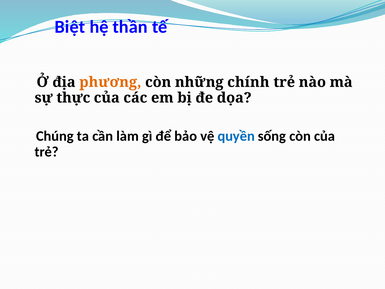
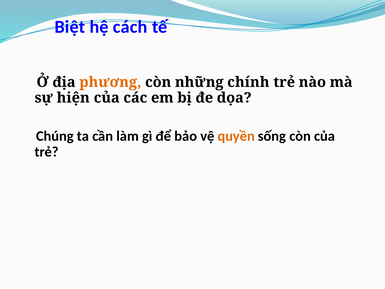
thần: thần -> cách (130, 27)
thực: thực -> hiện (73, 98)
quyền colour: blue -> orange (236, 136)
